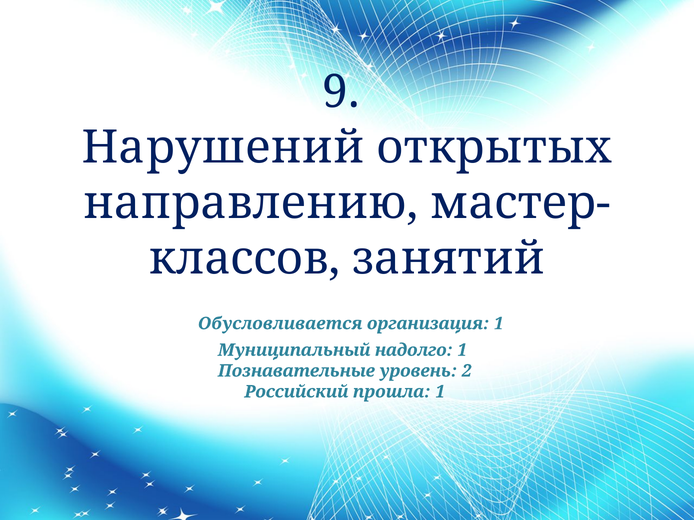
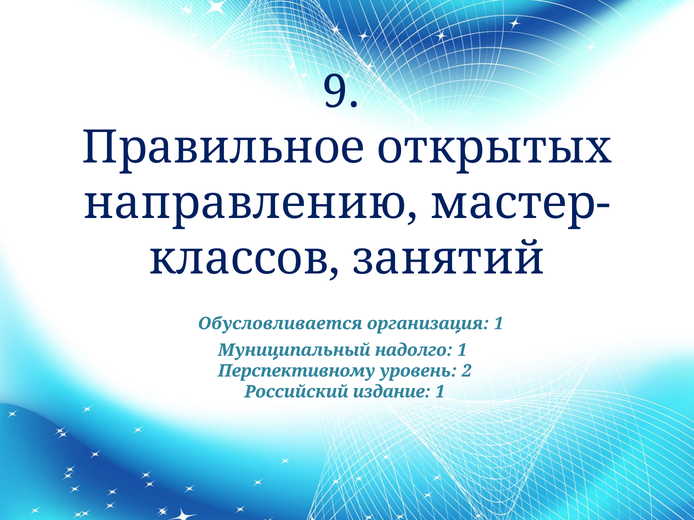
Нарушений: Нарушений -> Правильное (223, 148)
Познавательные: Познавательные -> Перспективному (296, 371)
прошла: прошла -> издание (392, 392)
